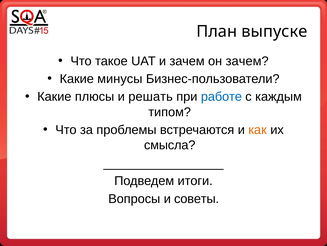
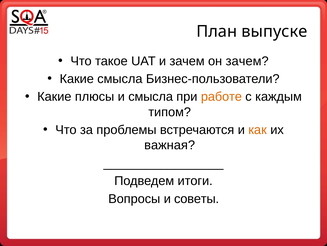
Какие минусы: минусы -> смысла (120, 79)
и решать: решать -> смысла (151, 96)
работе colour: blue -> orange (221, 96)
смысла: смысла -> важная (170, 145)
